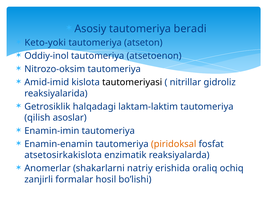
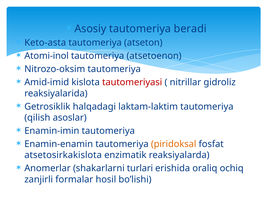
Keto-yoki: Keto-yoki -> Keto-asta (45, 43)
Oddiy-inol: Oddiy-inol -> Atomi-inol (47, 56)
tautomeriyasi colour: black -> red (132, 82)
natriy: natriy -> turlari (140, 169)
